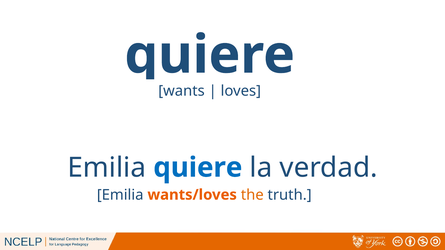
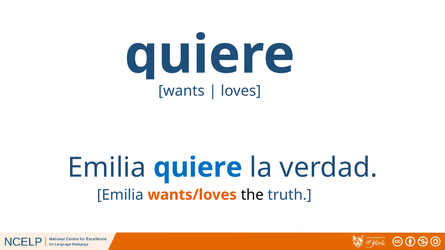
the colour: orange -> black (252, 195)
